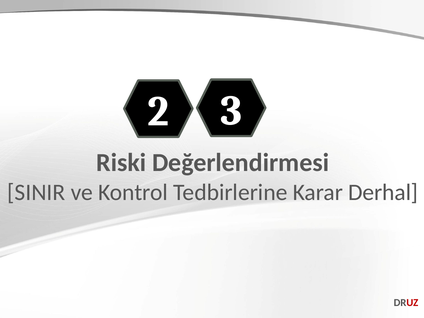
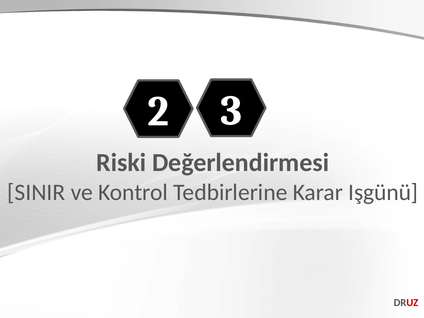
Derhal: Derhal -> Işgünü (383, 192)
